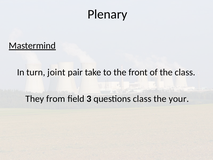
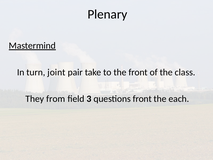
questions class: class -> front (142, 99)
your: your -> each (179, 99)
